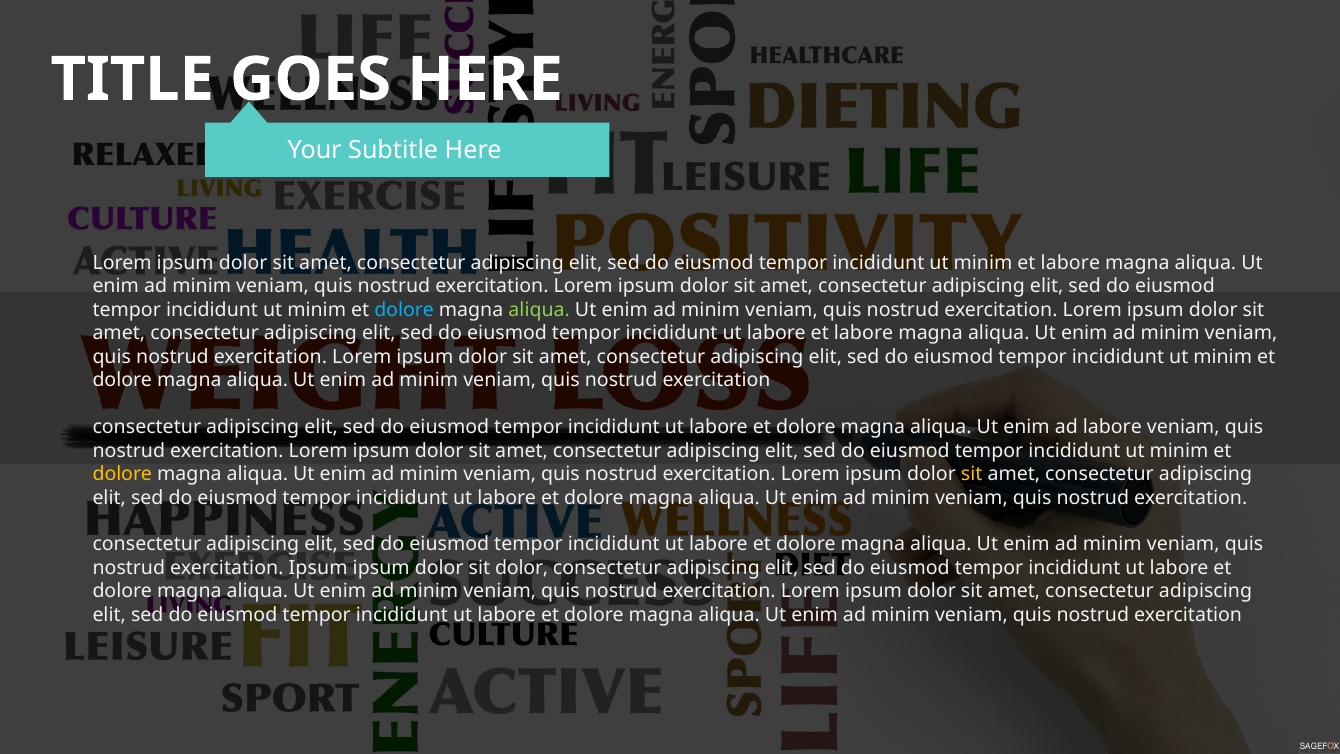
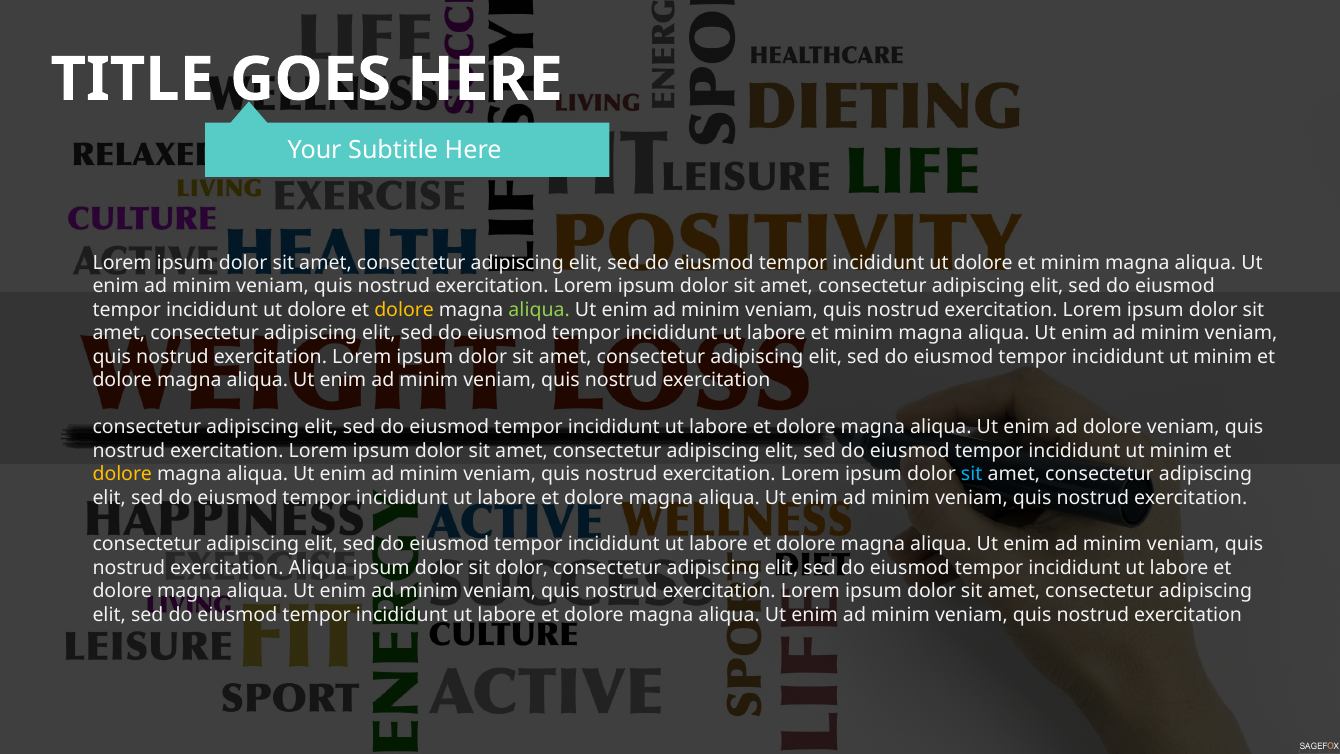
minim: minim -> dolore (983, 263)
labore: labore -> minim (1070, 263)
minim: minim -> dolore (317, 310)
dolore colour: light blue -> yellow (404, 310)
labore et labore: labore -> minim (863, 333)
ad labore: labore -> dolore (1112, 427)
sit colour: yellow -> light blue (972, 474)
exercitation Ipsum: Ipsum -> Aliqua (318, 568)
